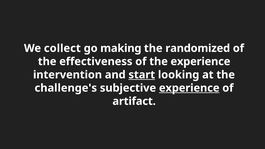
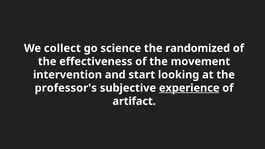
making: making -> science (121, 48)
the experience: experience -> movement (200, 62)
start underline: present -> none (142, 75)
challenge's: challenge's -> professor's (66, 88)
